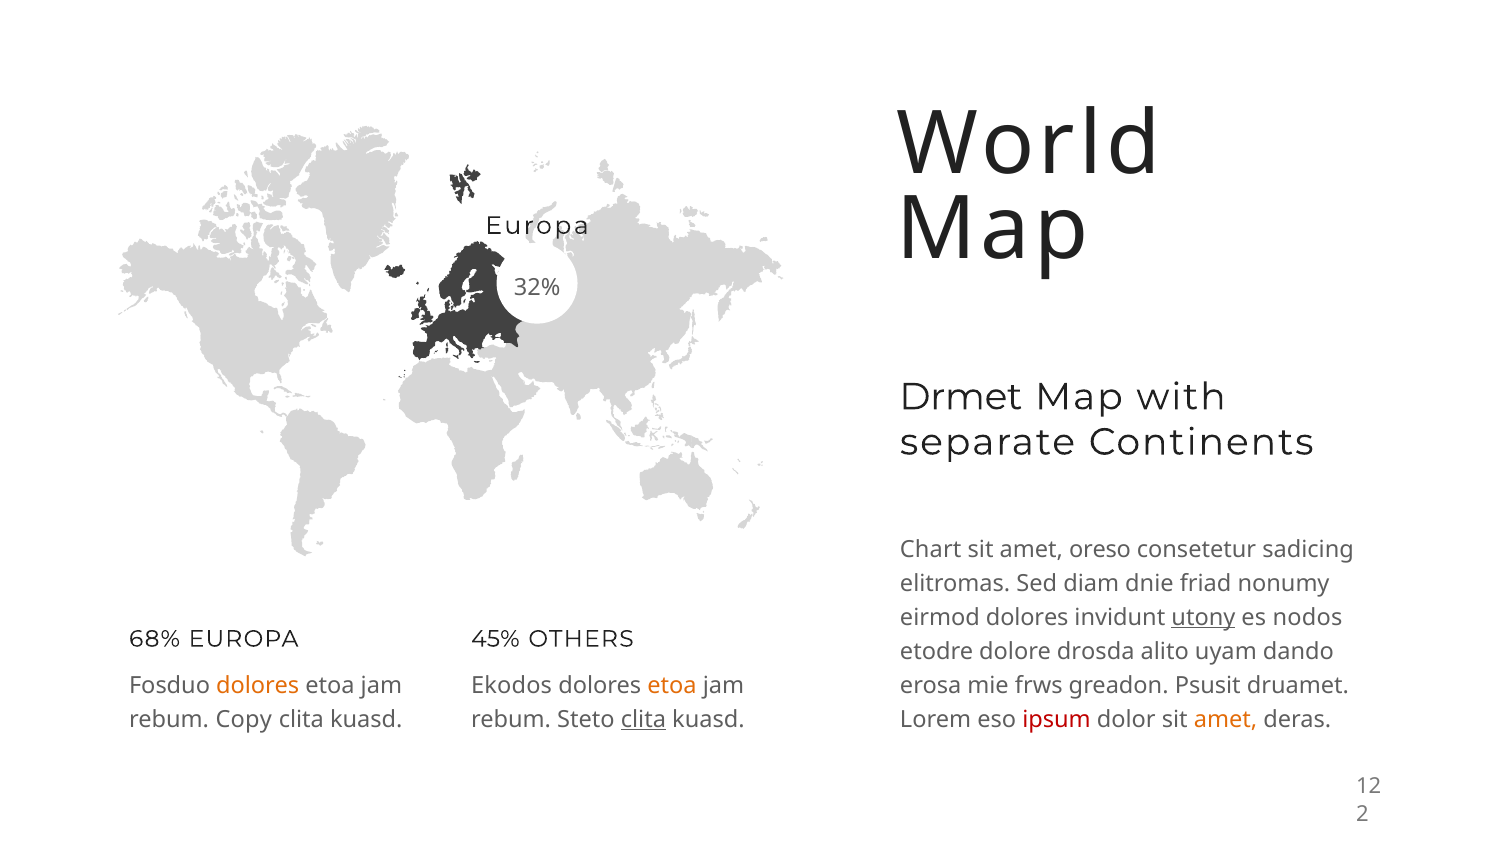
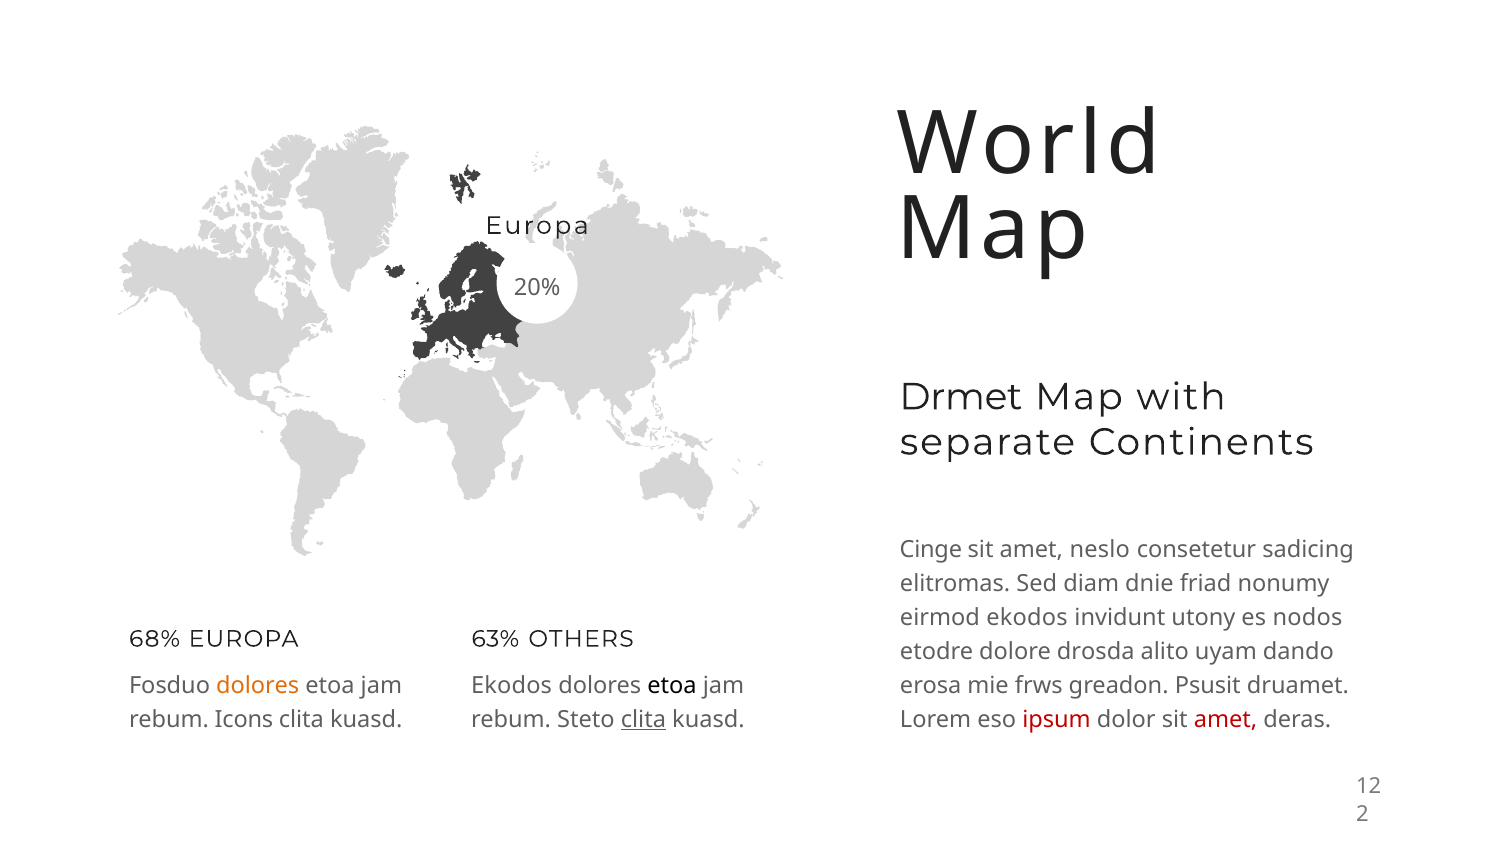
32%: 32% -> 20% (537, 288)
Chart: Chart -> Cinge (931, 550)
oreso: oreso -> neslo (1100, 550)
eirmod dolores: dolores -> ekodos (1027, 618)
utony underline: present -> none (1203, 618)
45%: 45% -> 63% (495, 639)
etoa colour: orange -> black (672, 686)
amet colour: orange -> red (1226, 720)
Copy: Copy -> Icons (244, 720)
